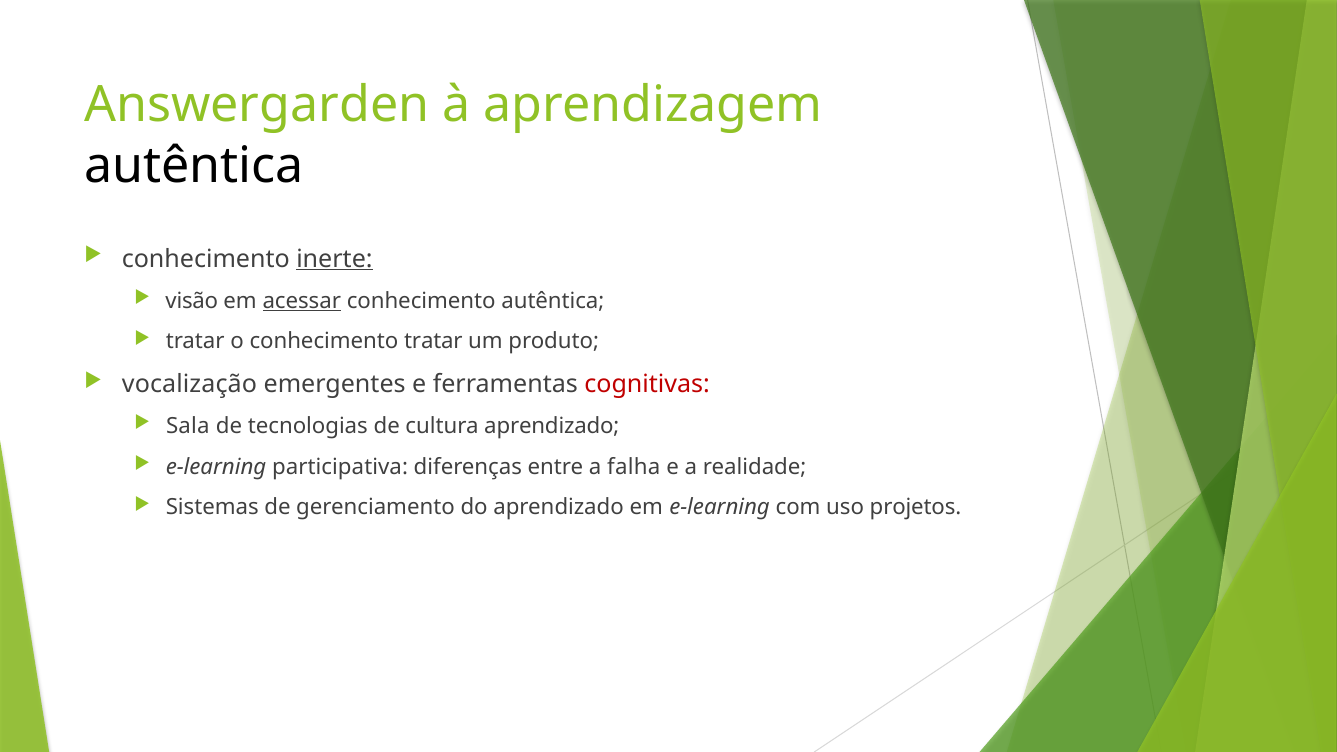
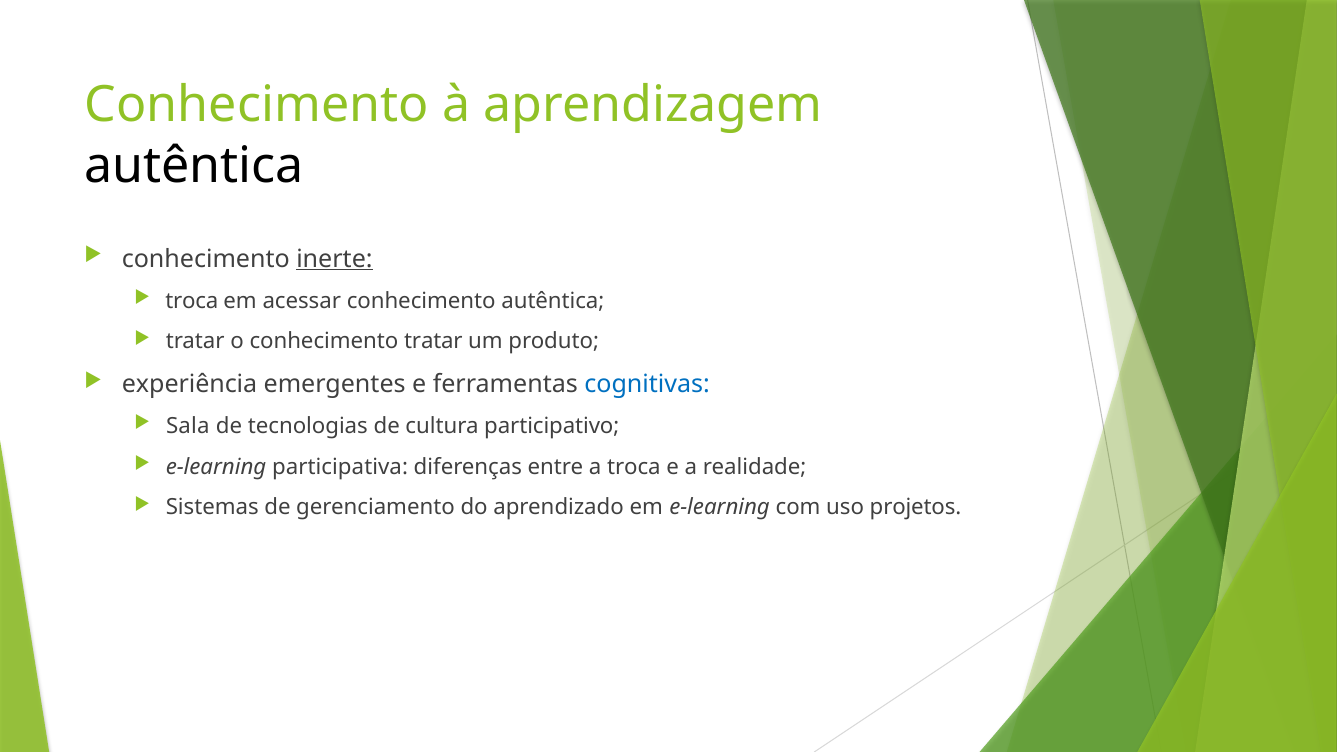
Answergarden: Answergarden -> Conhecimento (257, 105)
visão: visão -> troca (192, 301)
acessar underline: present -> none (302, 301)
vocalização: vocalização -> experiência (190, 384)
cognitivas colour: red -> blue (647, 384)
cultura aprendizado: aprendizado -> participativo (552, 426)
a falha: falha -> troca (634, 467)
